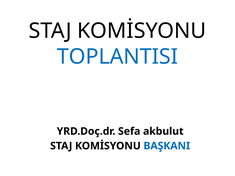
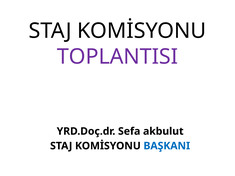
TOPLANTISI colour: blue -> purple (117, 57)
